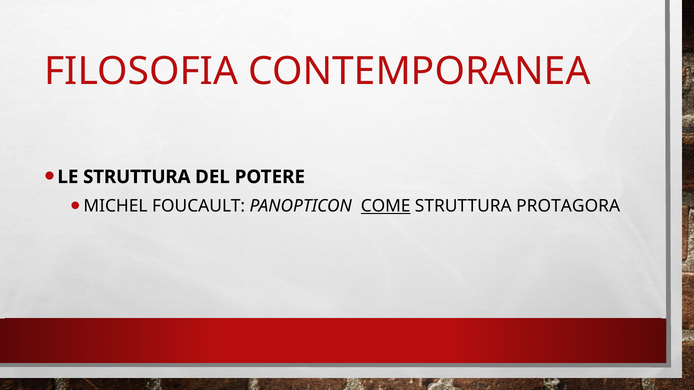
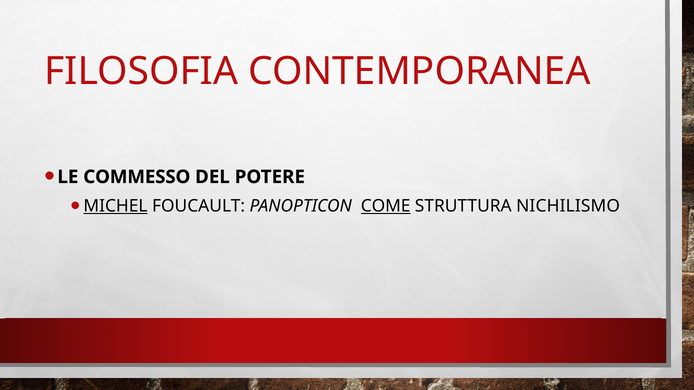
LE STRUTTURA: STRUTTURA -> COMMESSO (137, 177)
MICHEL underline: none -> present (115, 206)
PROTAGORA: PROTAGORA -> NICHILISMO (568, 206)
